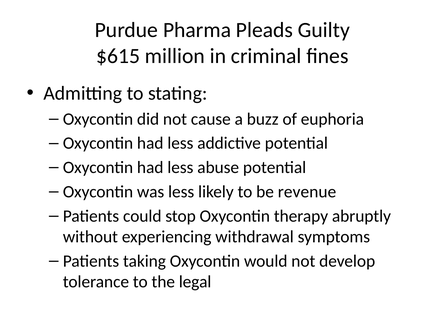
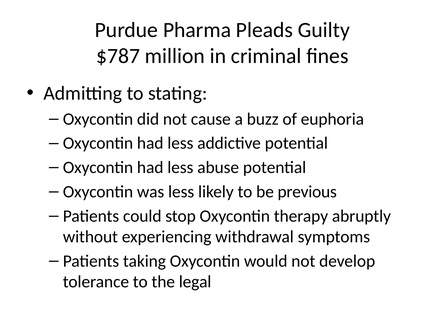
$615: $615 -> $787 (118, 56)
revenue: revenue -> previous (307, 192)
